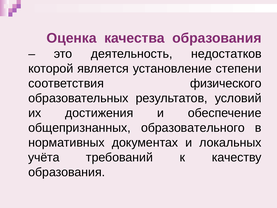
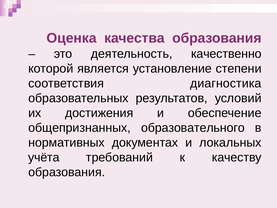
недостатков: недостатков -> качественно (226, 54)
физического: физического -> диагностика (226, 83)
